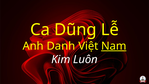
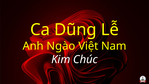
Danh: Danh -> Ngào (61, 46)
Nam underline: present -> none (114, 46)
Luôn: Luôn -> Chúc (85, 59)
